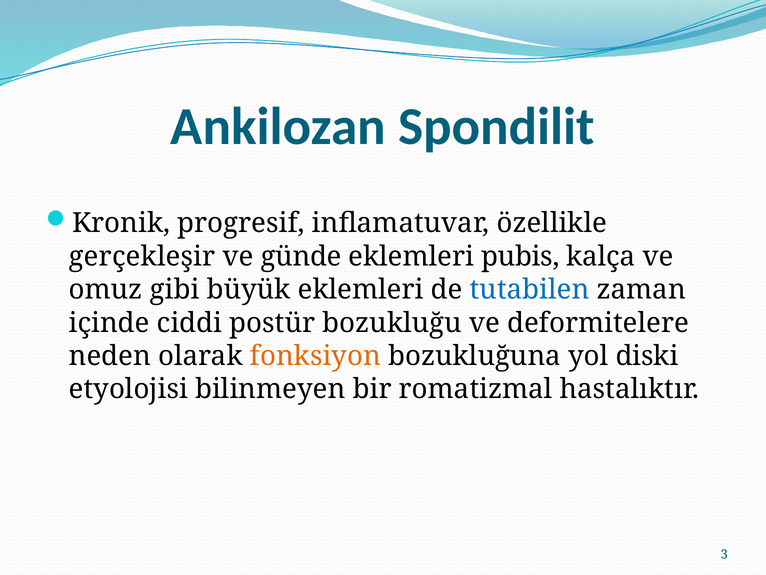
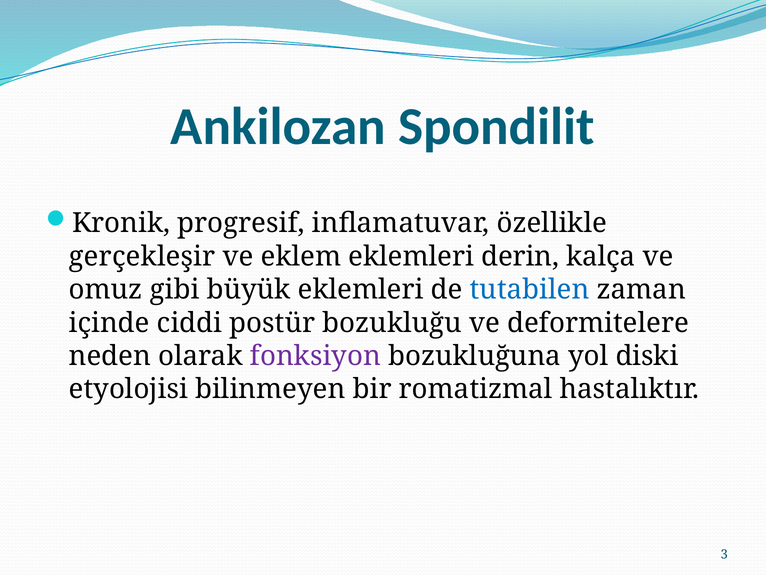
günde: günde -> eklem (301, 256)
pubis: pubis -> derin (520, 256)
fonksiyon colour: orange -> purple (315, 356)
